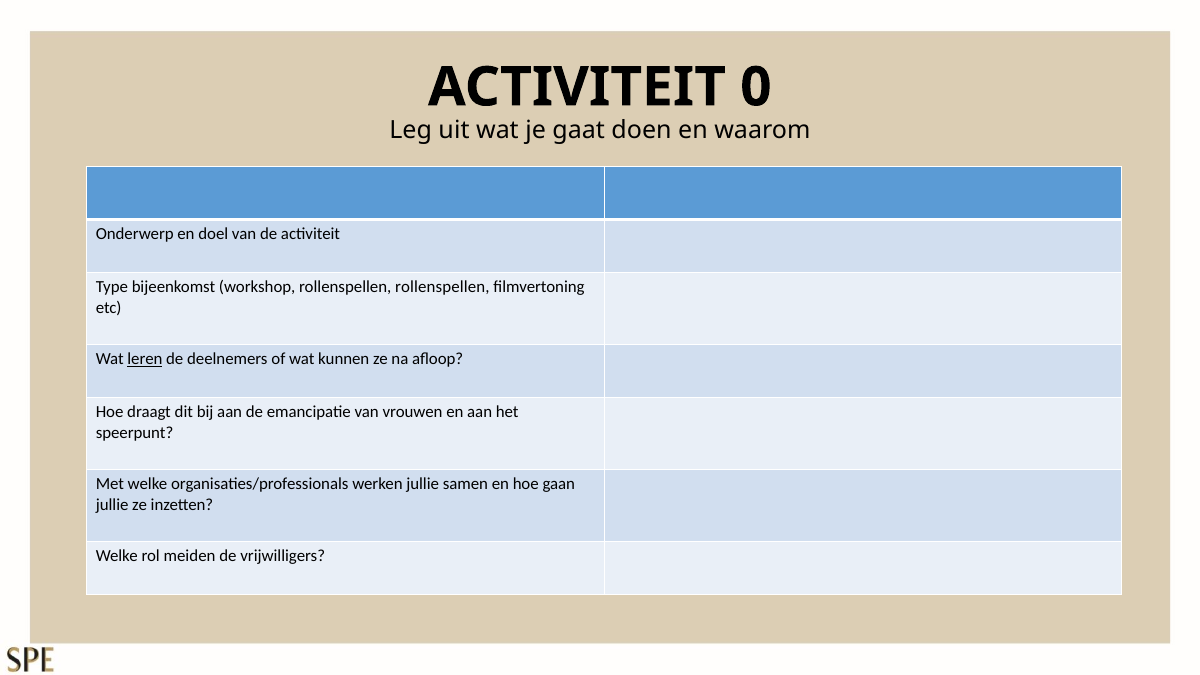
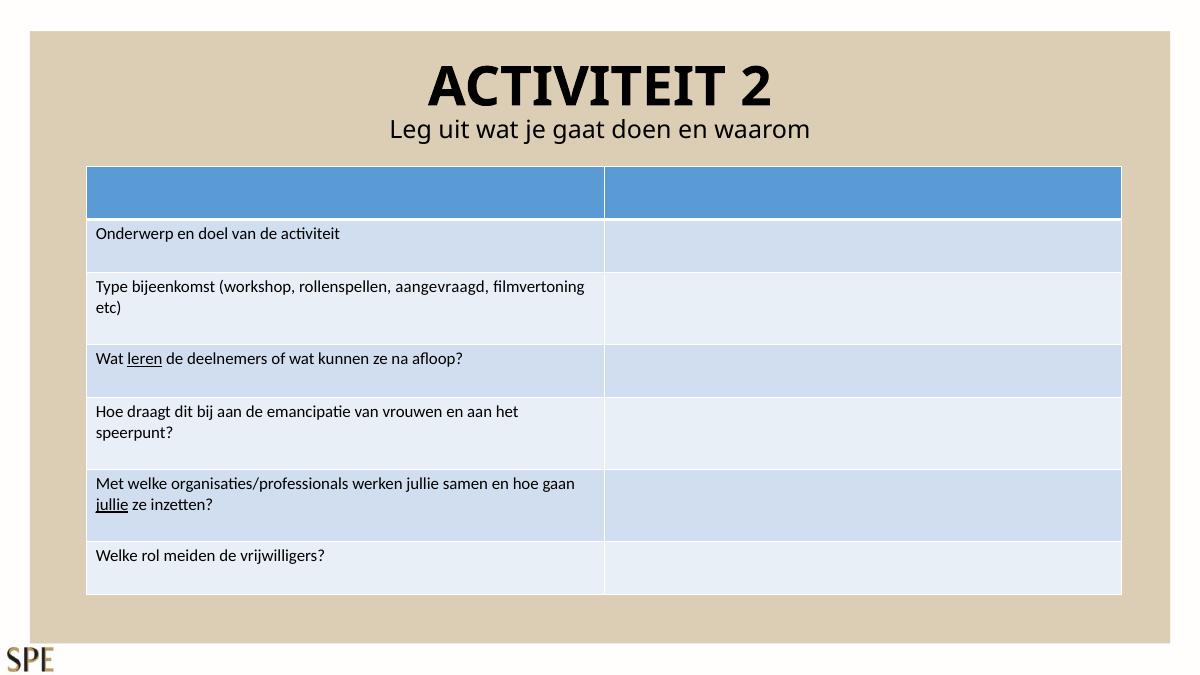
0: 0 -> 2 (756, 87)
rollenspellen rollenspellen: rollenspellen -> aangevraagd (442, 287)
jullie underline: none -> present (112, 505)
